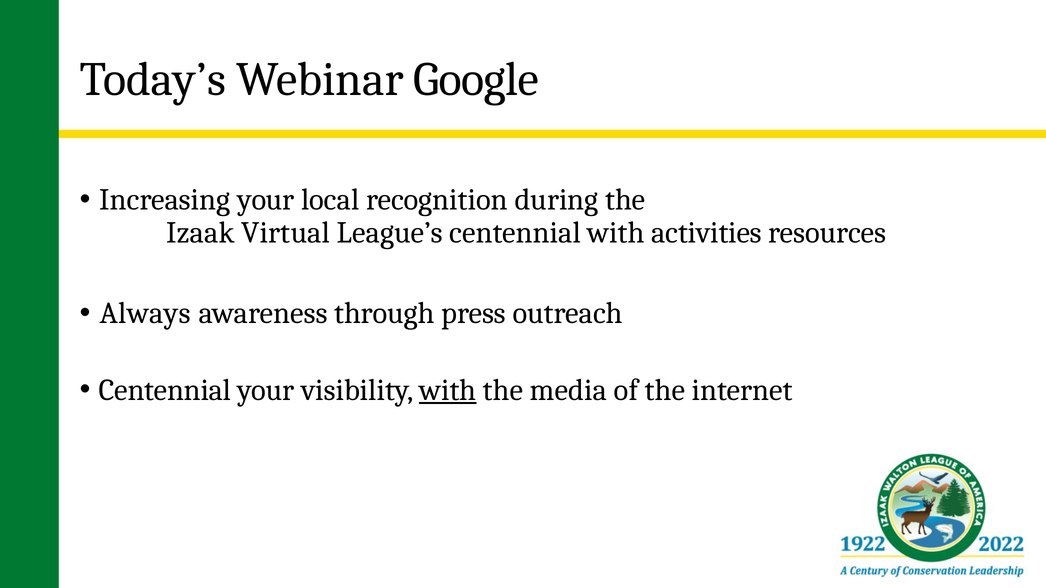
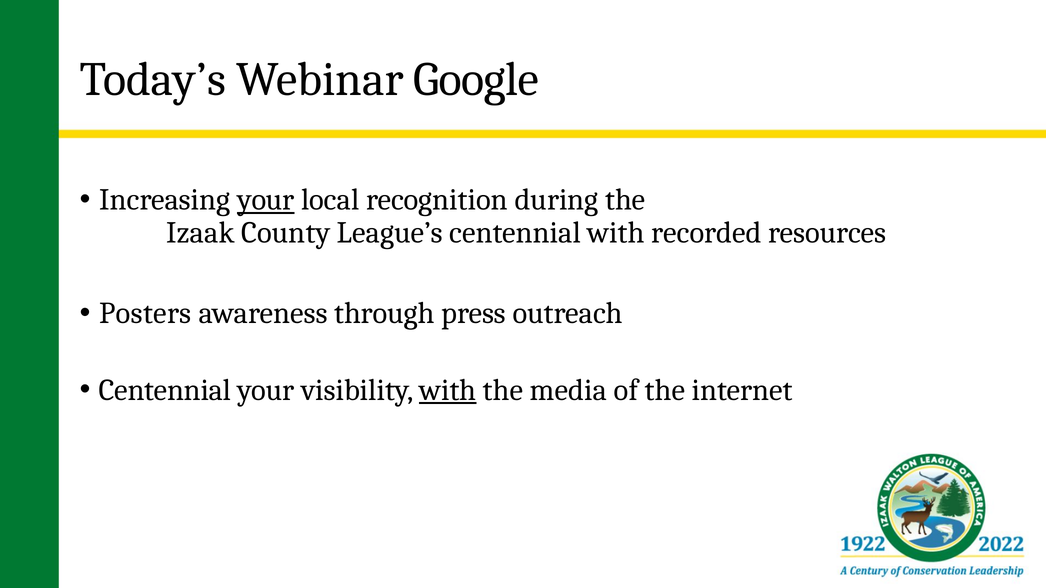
your underline: none -> present (266, 200)
Virtual: Virtual -> County (286, 233)
activities: activities -> recorded (706, 233)
Always: Always -> Posters (145, 313)
